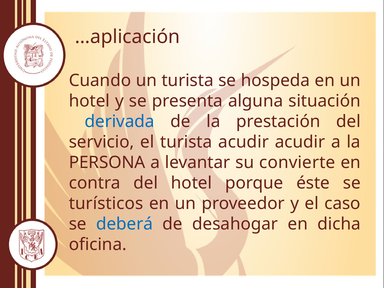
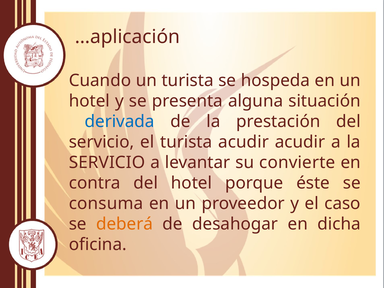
PERSONA: PERSONA -> SERVICIO (107, 162)
turísticos: turísticos -> consuma (106, 203)
deberá colour: blue -> orange (125, 224)
